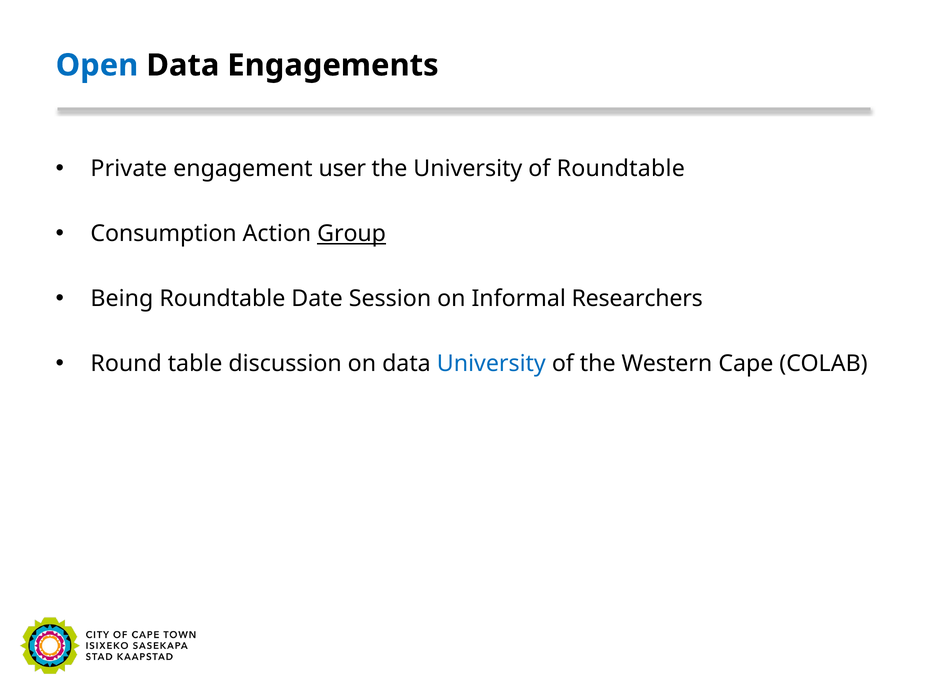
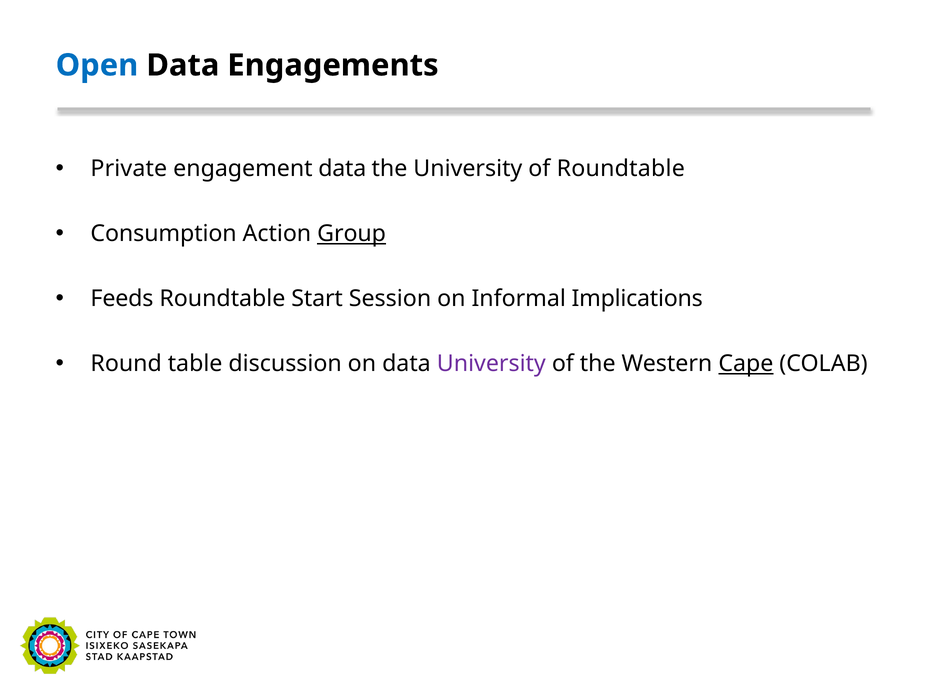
engagement user: user -> data (342, 169)
Being: Being -> Feeds (122, 299)
Date: Date -> Start (317, 299)
Researchers: Researchers -> Implications (637, 299)
University colour: blue -> purple (491, 364)
Cape underline: none -> present (746, 364)
